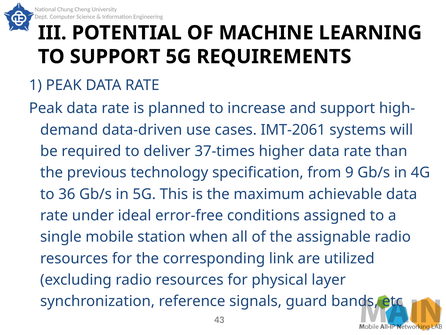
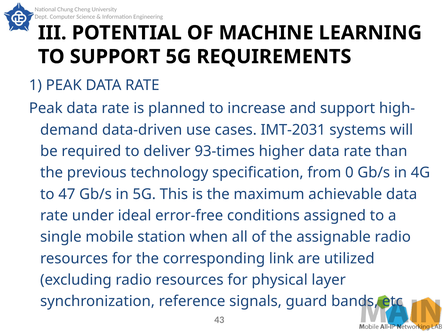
IMT-2061: IMT-2061 -> IMT-2031 (293, 130)
37-times: 37-times -> 93-times (225, 151)
9: 9 -> 0 (349, 172)
36: 36 -> 47 (67, 194)
